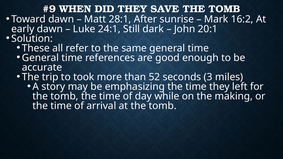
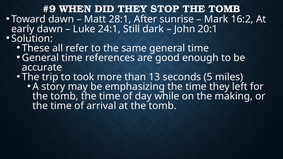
SAVE: SAVE -> STOP (165, 9)
52: 52 -> 13 (154, 77)
3: 3 -> 5 (208, 77)
